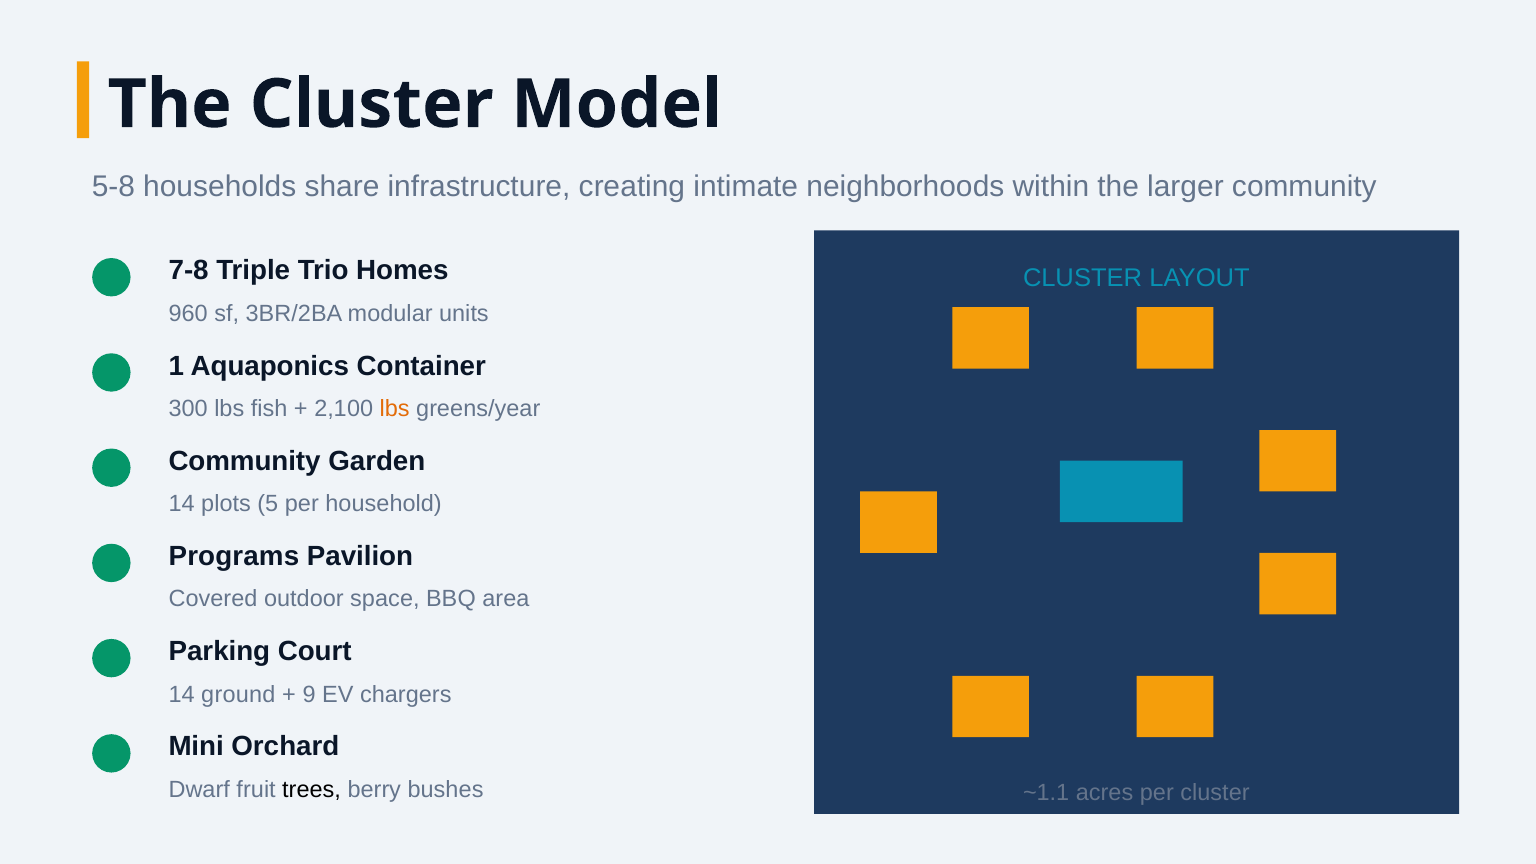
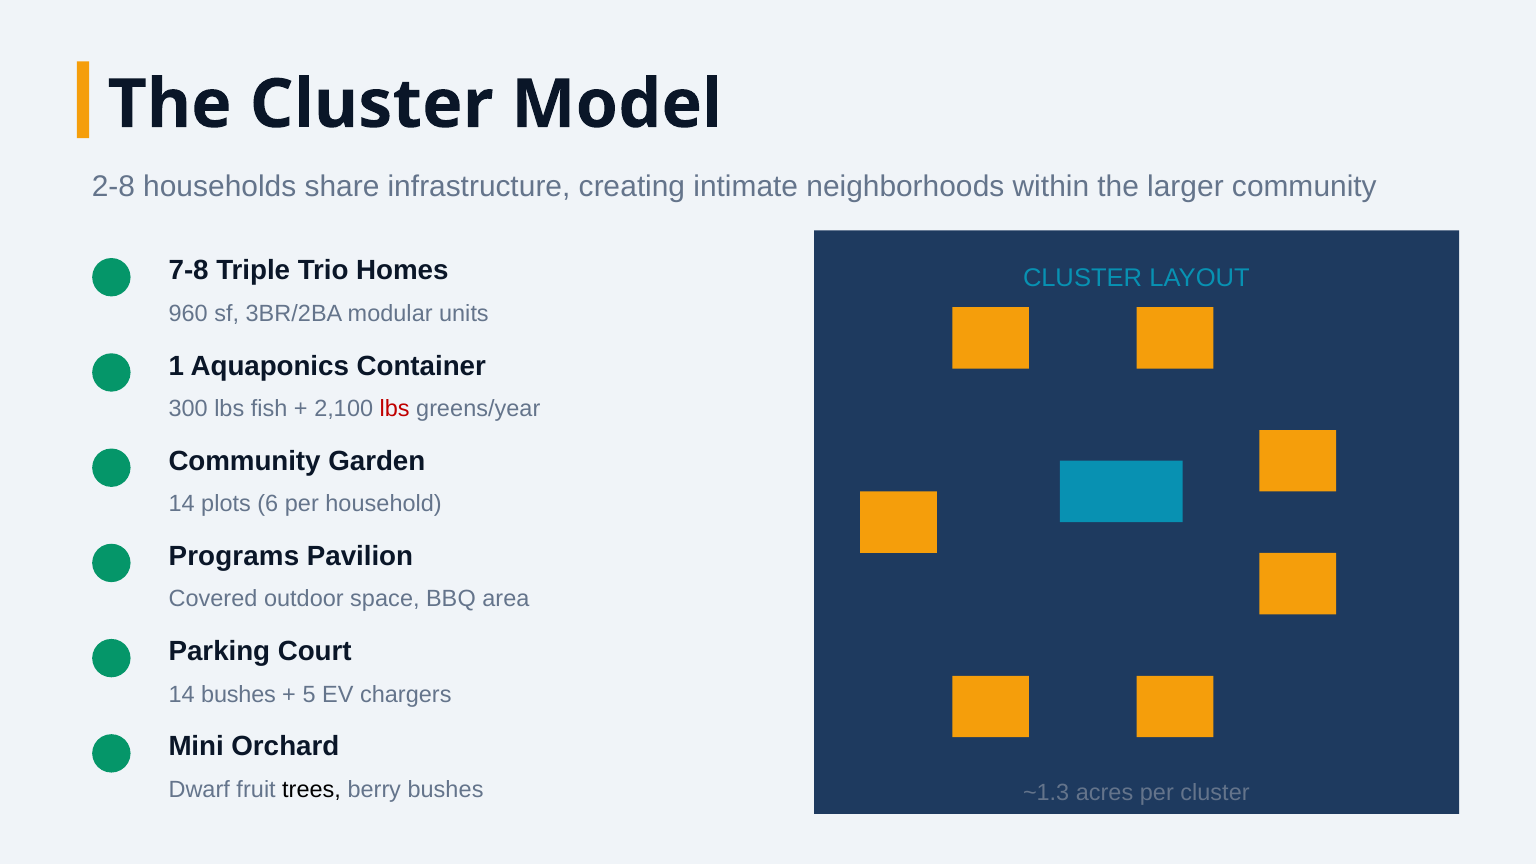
5-8: 5-8 -> 2-8 (113, 186)
lbs colour: orange -> red (395, 409)
5: 5 -> 6 (268, 504)
14 ground: ground -> bushes (239, 694)
9: 9 -> 5 (309, 694)
~1.1: ~1.1 -> ~1.3 (1046, 793)
